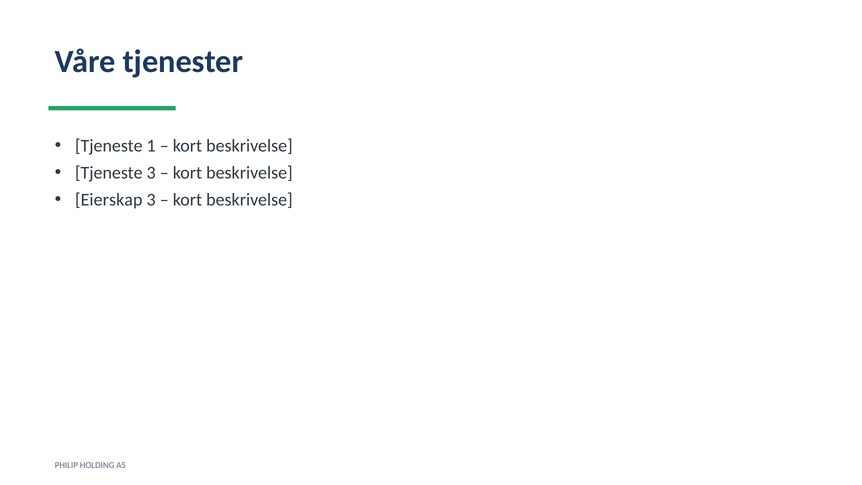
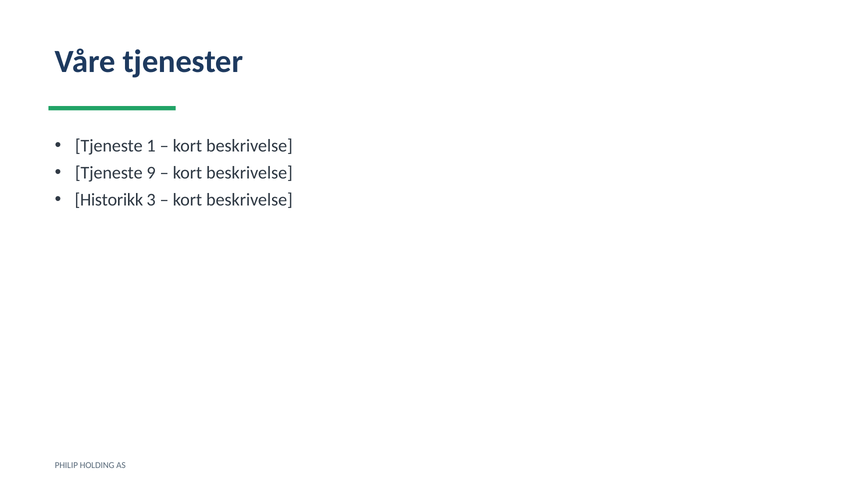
Tjeneste 3: 3 -> 9 (151, 173)
Eierskap: Eierskap -> Historikk (109, 200)
